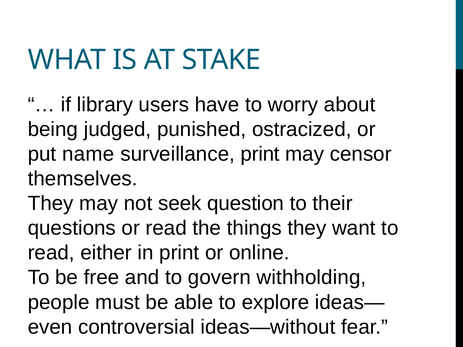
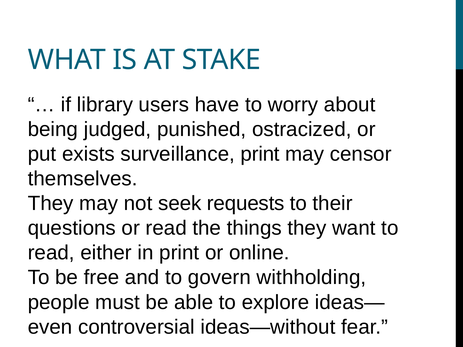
name: name -> exists (88, 154)
question: question -> requests (246, 204)
